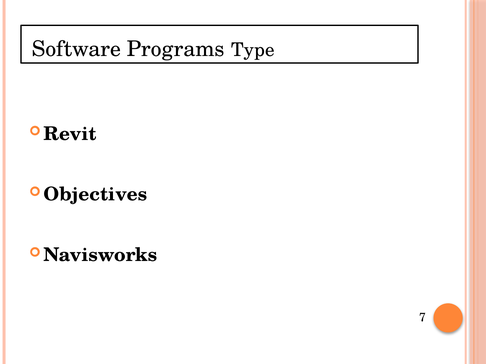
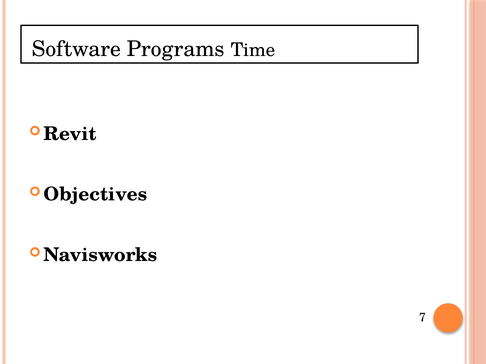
Type: Type -> Time (253, 50)
